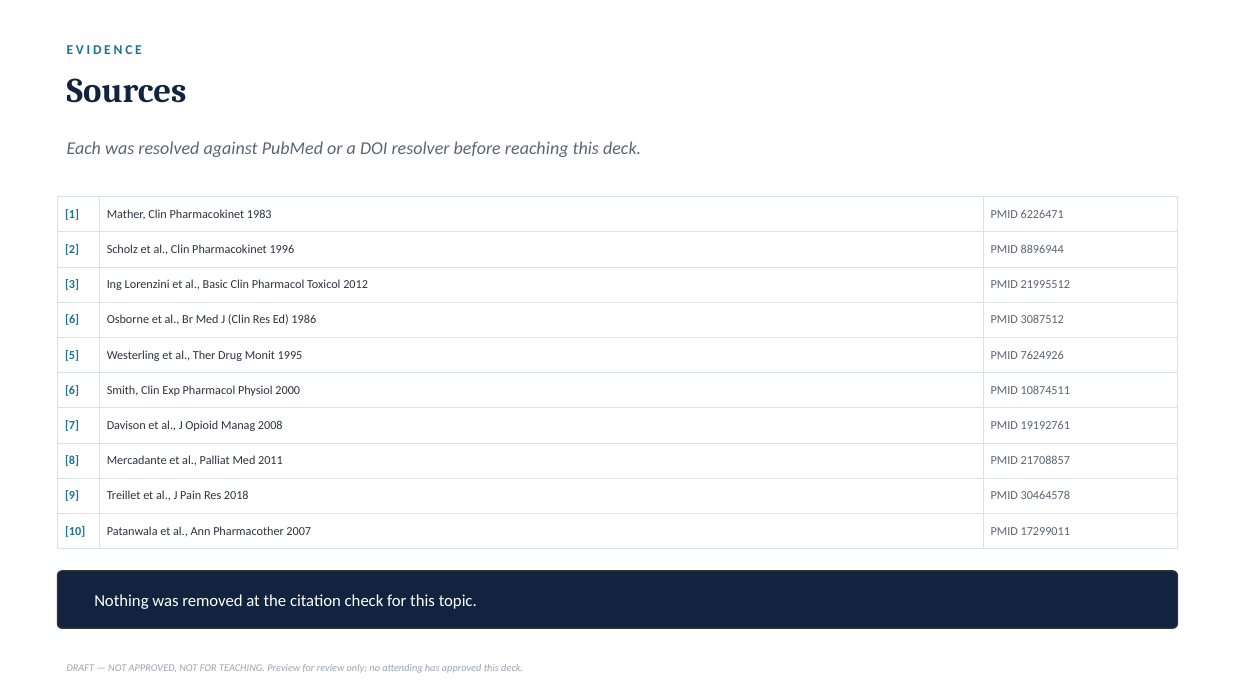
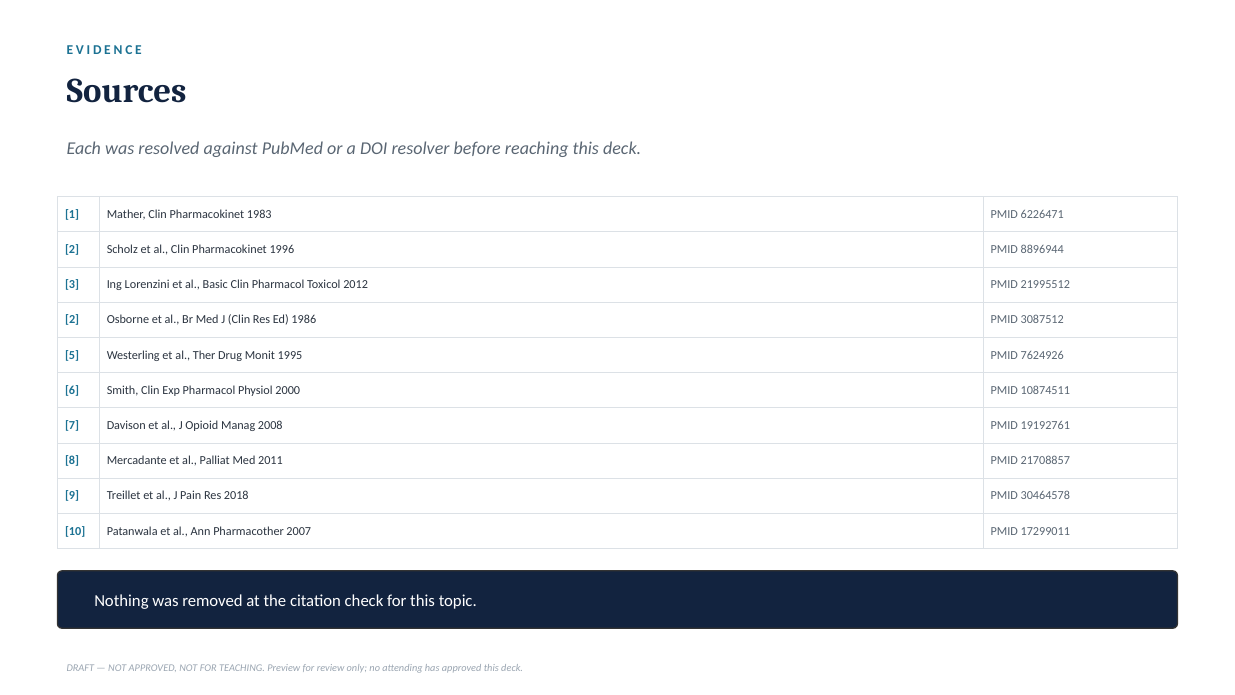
6: 6 -> 2 (72, 320)
